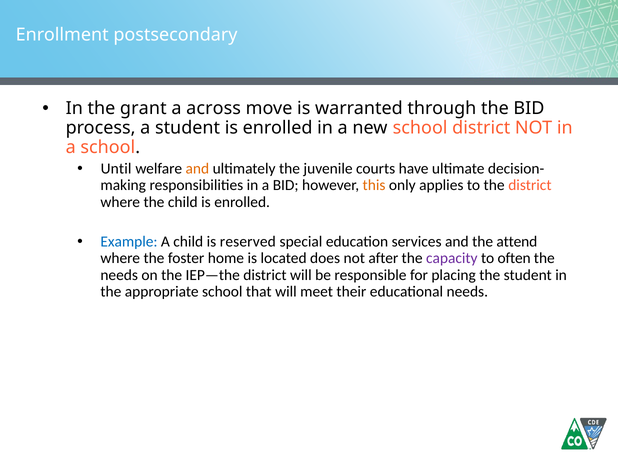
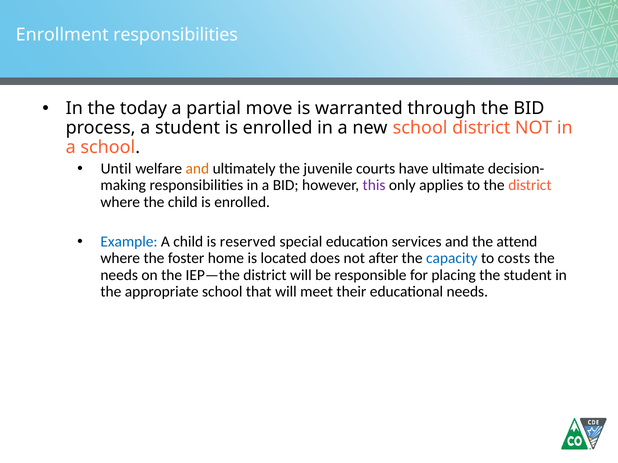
Enrollment postsecondary: postsecondary -> responsibilities (176, 35)
grant: grant -> today (143, 109)
across: across -> partial (214, 109)
this colour: orange -> purple (374, 185)
capacity colour: purple -> blue (452, 259)
often: often -> costs (514, 259)
